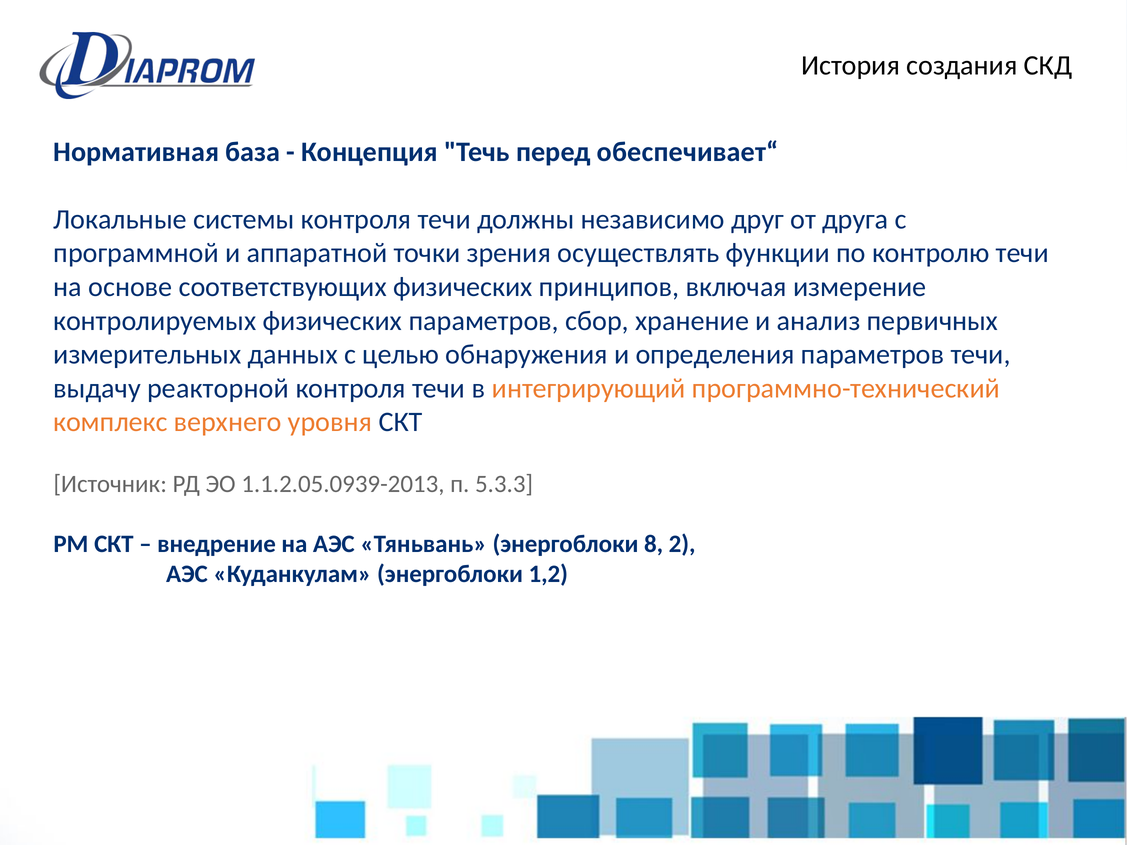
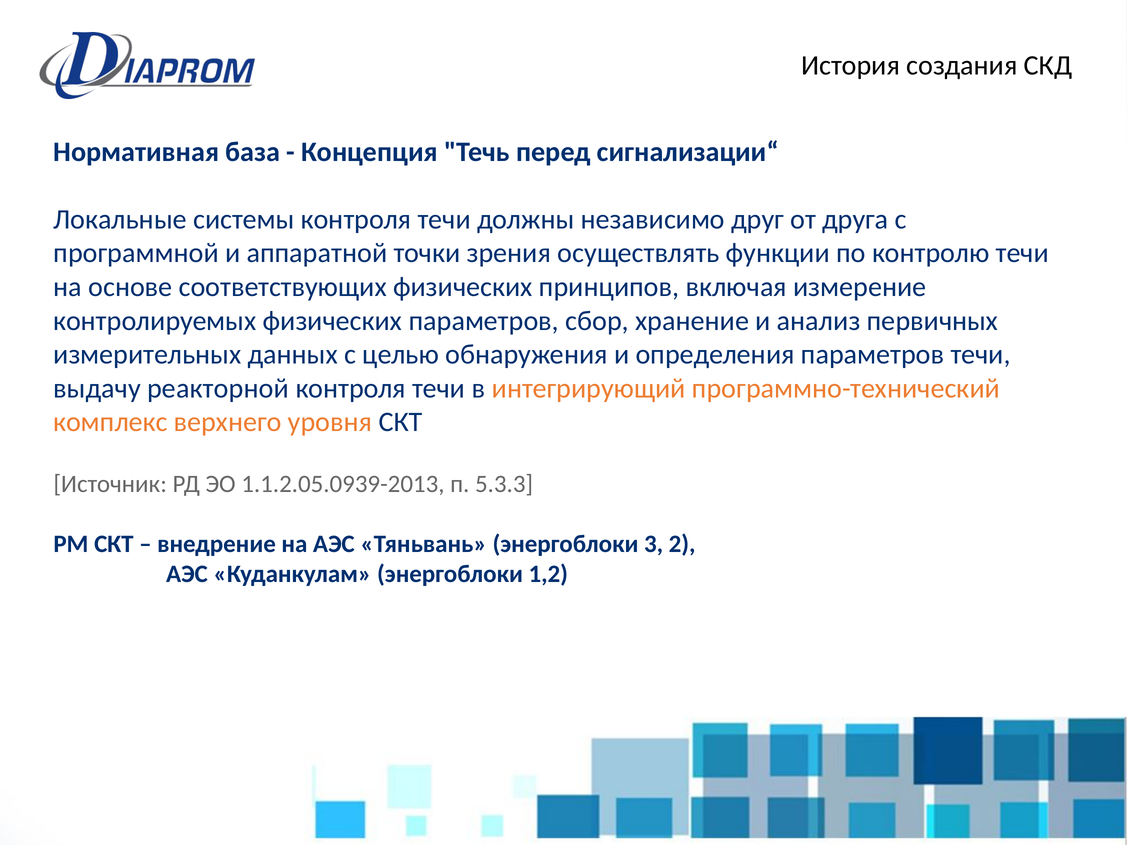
обеспечивает“: обеспечивает“ -> сигнализации“ (688, 152)
8: 8 -> 3 (654, 544)
